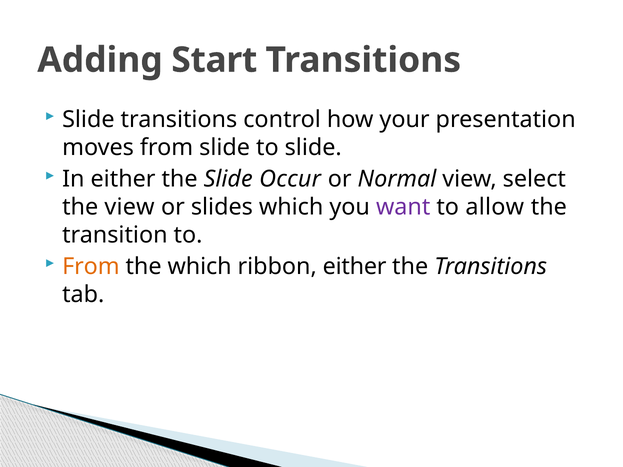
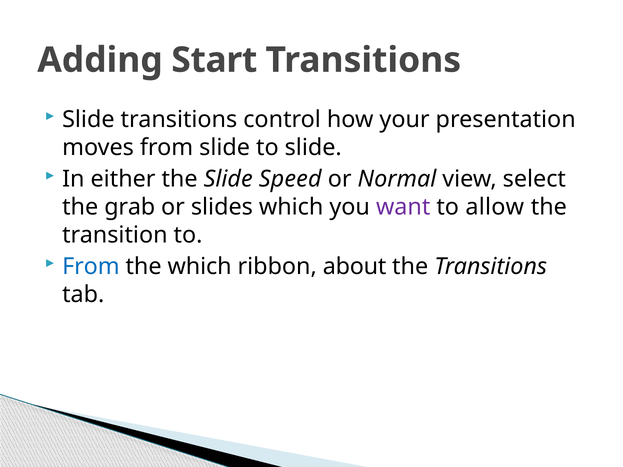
Occur: Occur -> Speed (290, 179)
the view: view -> grab (130, 207)
From colour: orange -> blue (91, 267)
ribbon either: either -> about (355, 267)
